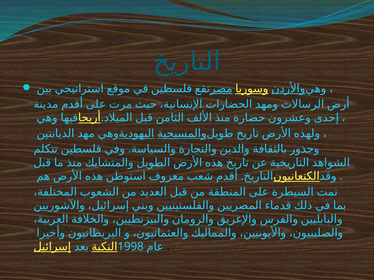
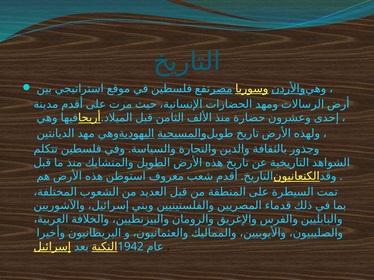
1998: 1998 -> 1942 (131, 247)
